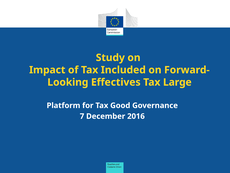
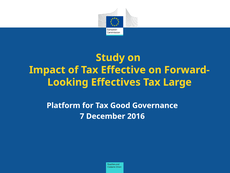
Included: Included -> Effective (123, 70)
